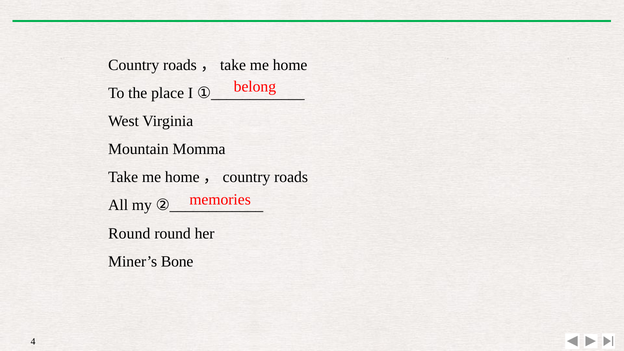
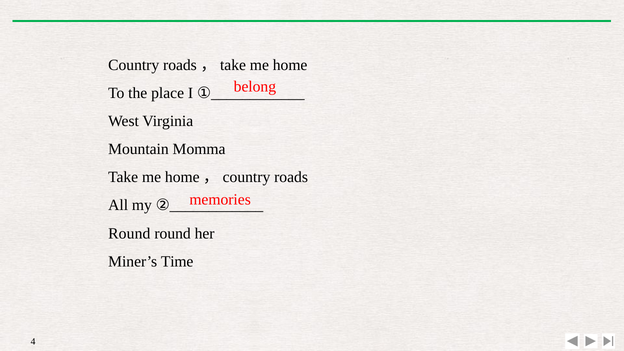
Bone: Bone -> Time (177, 262)
